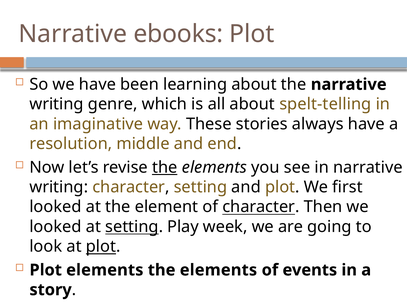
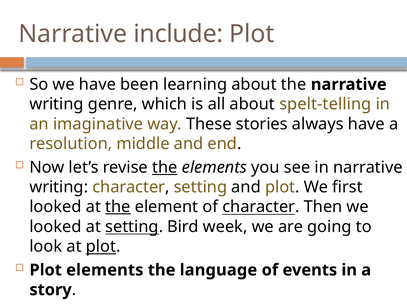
ebooks: ebooks -> include (178, 34)
the underline: none -> present (118, 206)
Play: Play -> Bird (183, 226)
elements: elements -> language (218, 269)
